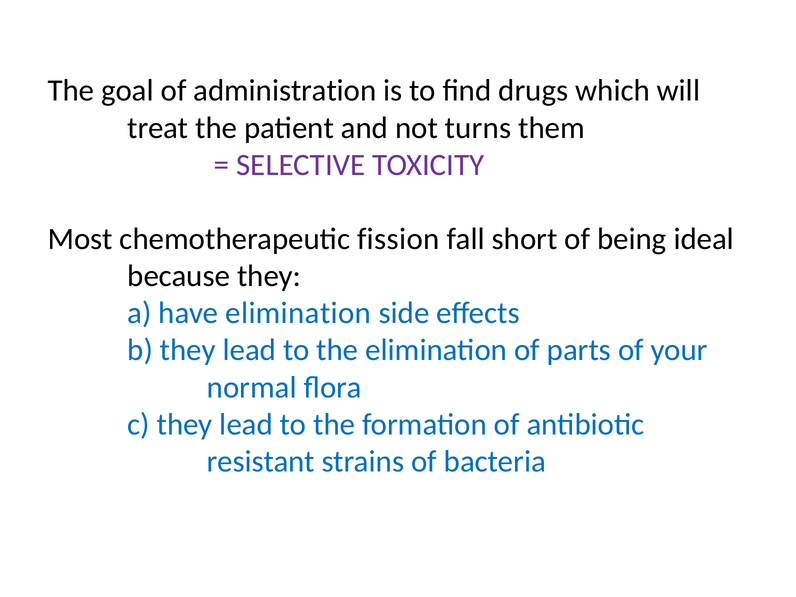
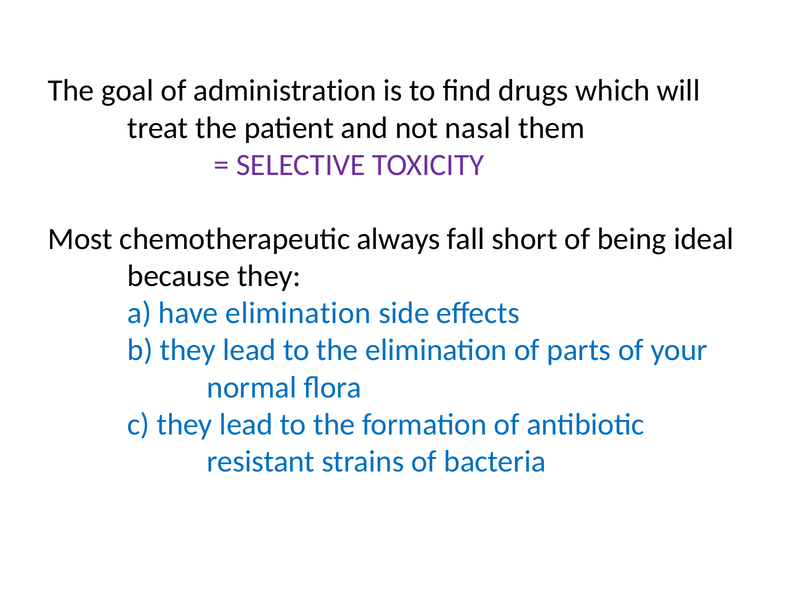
turns: turns -> nasal (478, 128)
fission: fission -> always (399, 239)
